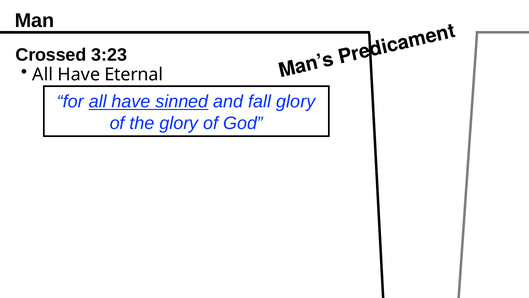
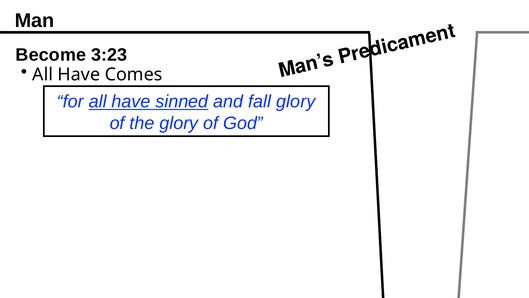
Crossed: Crossed -> Become (51, 55)
Eternal: Eternal -> Comes (134, 75)
